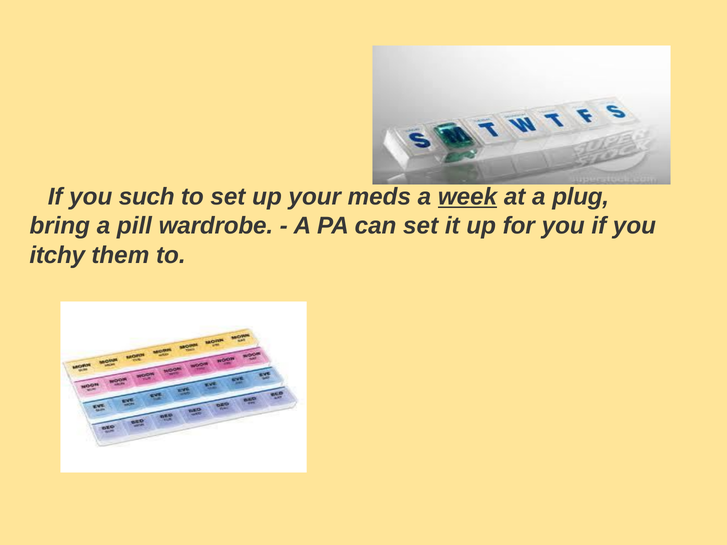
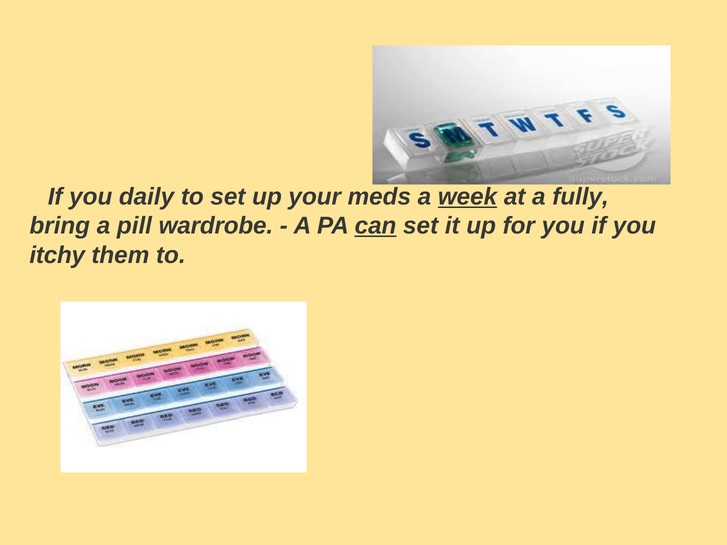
such: such -> daily (147, 197)
plug: plug -> fully (581, 197)
can underline: none -> present (376, 226)
